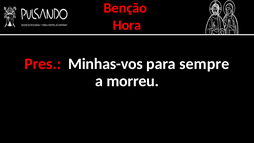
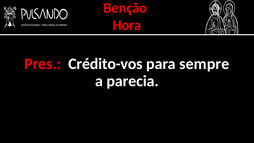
Minhas-vos: Minhas-vos -> Crédito-vos (105, 64)
morreu: morreu -> parecia (133, 81)
